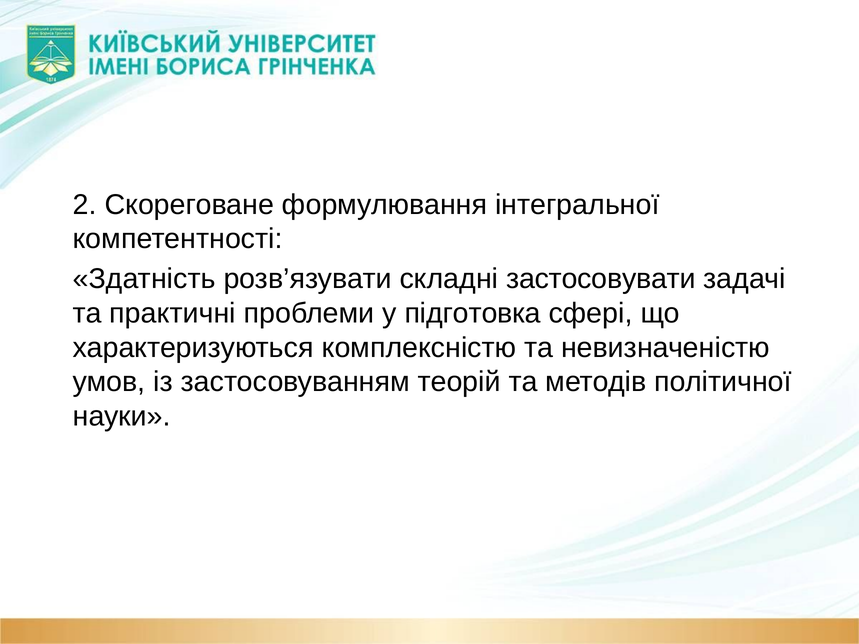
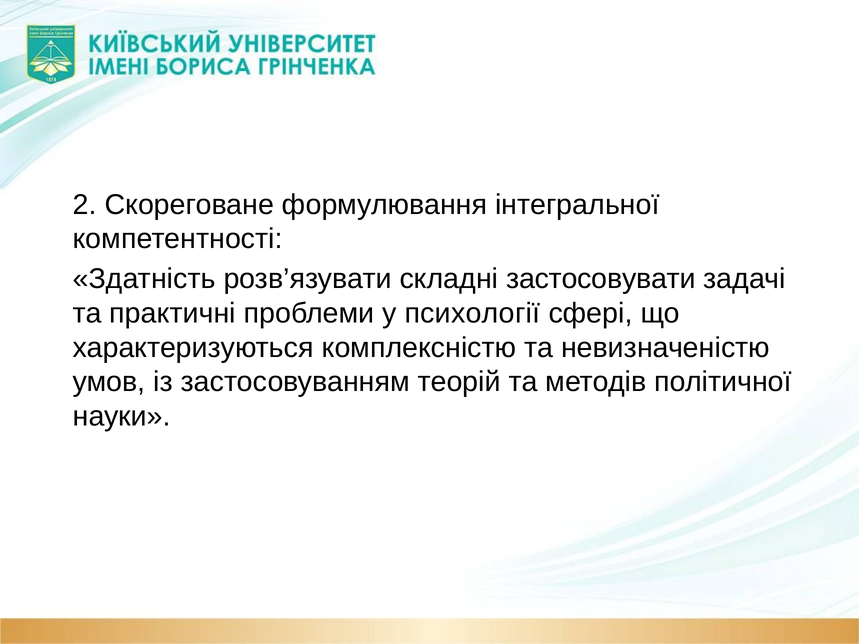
підготовка: підготовка -> психології (472, 313)
